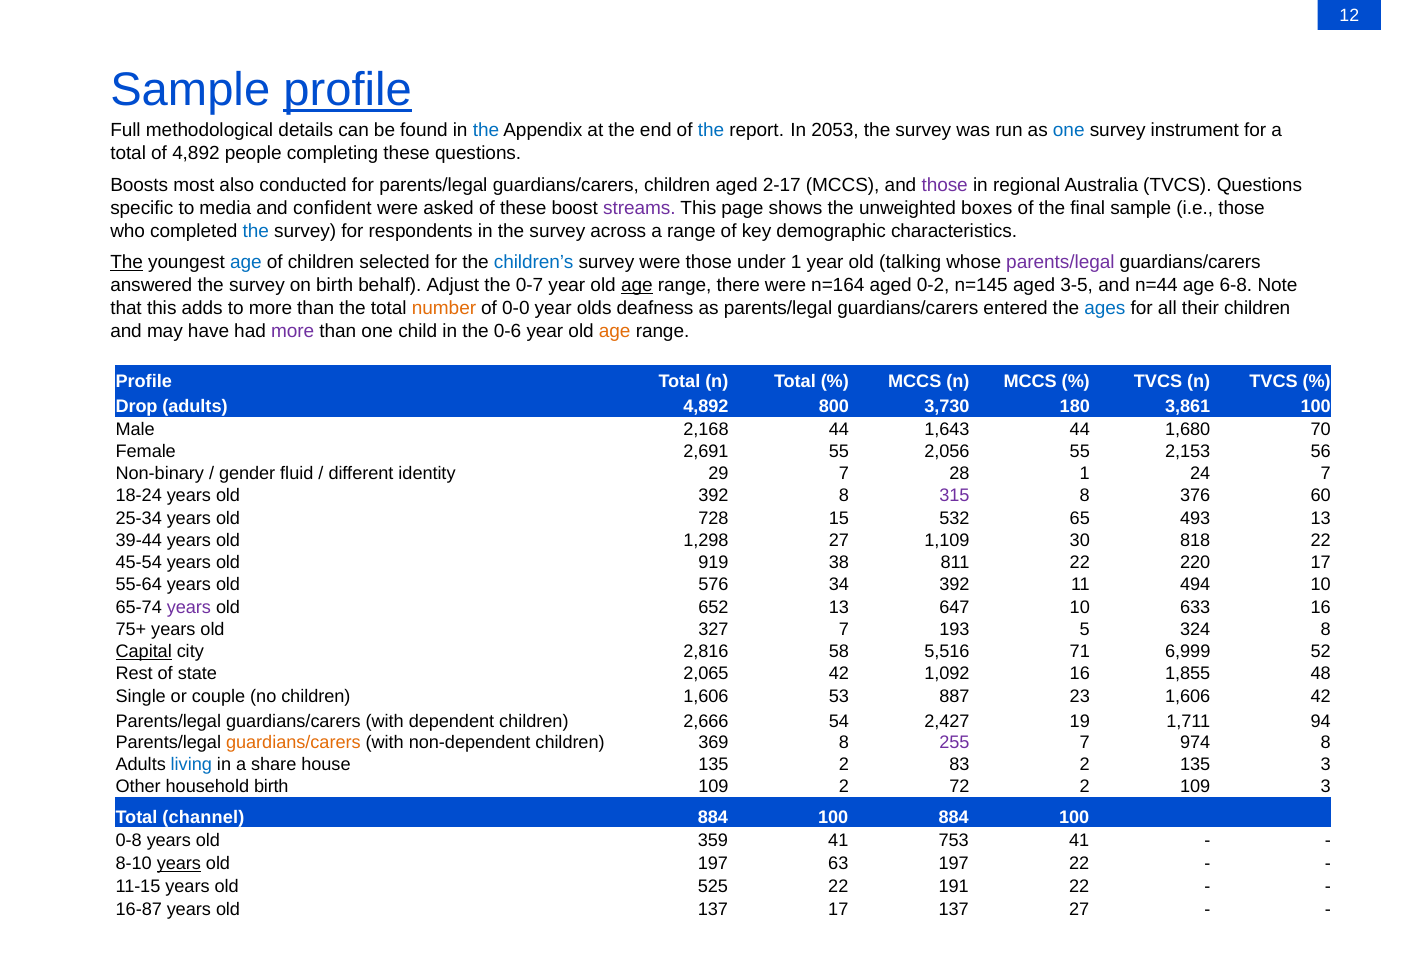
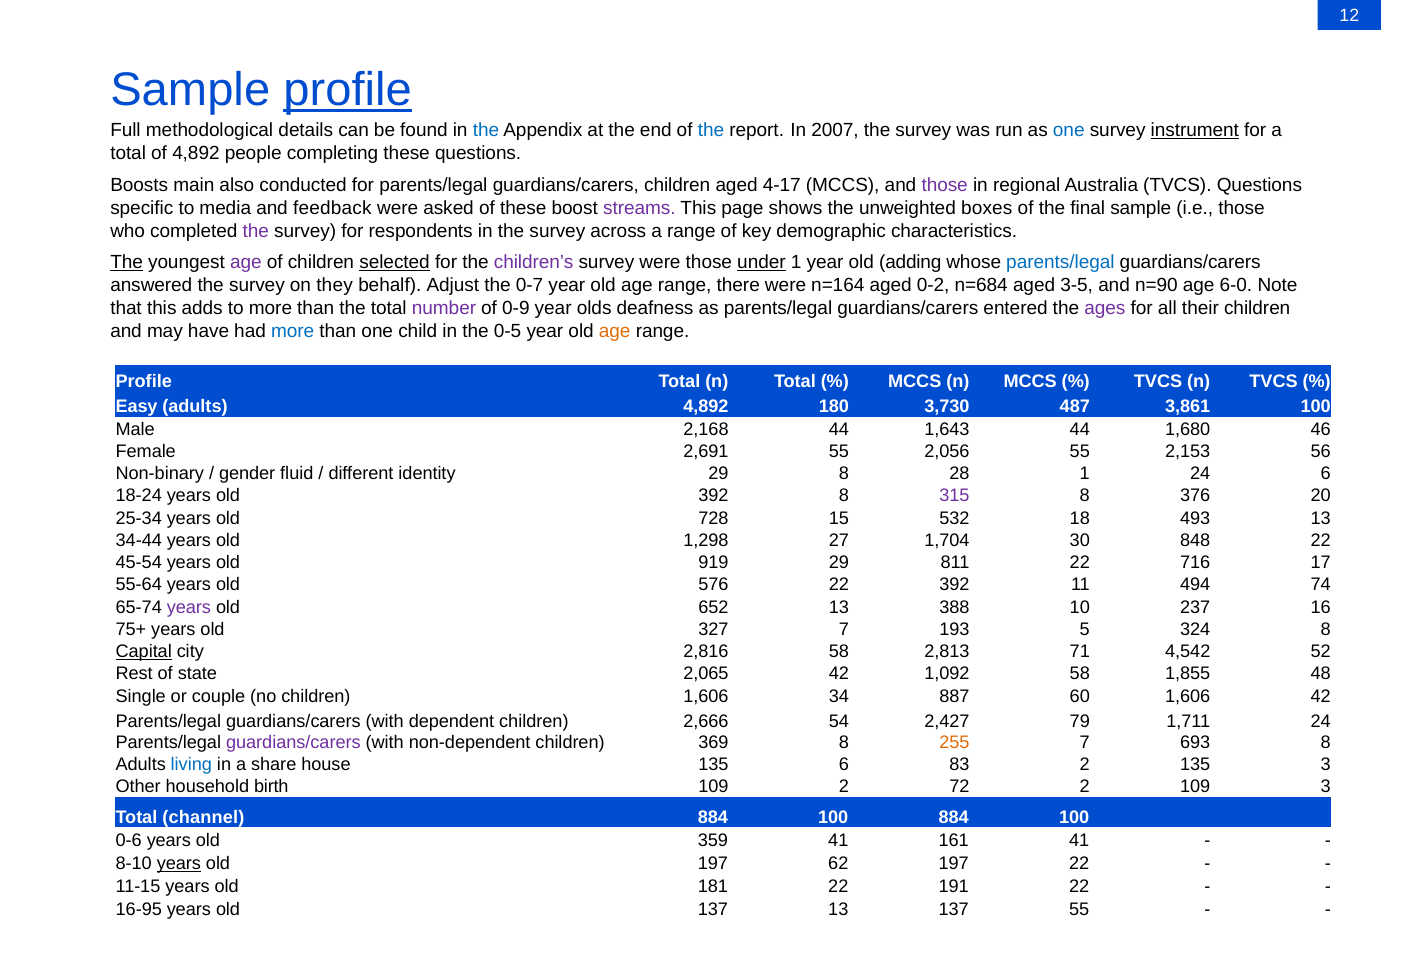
2053: 2053 -> 2007 (835, 131)
instrument underline: none -> present (1195, 131)
most: most -> main (194, 185)
2-17: 2-17 -> 4-17 (782, 185)
confident: confident -> feedback (332, 208)
the colour: blue -> purple (256, 231)
age colour: blue -> purple (246, 263)
selected underline: none -> present (395, 263)
children’s colour: blue -> purple (534, 263)
under underline: none -> present (761, 263)
talking: talking -> adding (910, 263)
parents/legal colour: purple -> blue (1060, 263)
on birth: birth -> they (335, 285)
age underline: present -> none (637, 285)
n=145: n=145 -> n=684 (981, 285)
n=44: n=44 -> n=90 (1156, 285)
6-8: 6-8 -> 6-0 (1236, 285)
number colour: orange -> purple (444, 308)
0-0: 0-0 -> 0-9 (516, 308)
ages colour: blue -> purple (1105, 308)
more colour: purple -> blue (293, 331)
0-6: 0-6 -> 0-5 (508, 331)
Drop: Drop -> Easy (137, 407)
800: 800 -> 180 (834, 407)
180: 180 -> 487 (1075, 407)
70: 70 -> 46 (1321, 429)
29 7: 7 -> 8 (844, 474)
24 7: 7 -> 6 (1326, 474)
60: 60 -> 20 (1321, 496)
65: 65 -> 18 (1080, 518)
39-44: 39-44 -> 34-44 (139, 541)
1,109: 1,109 -> 1,704 (947, 541)
818: 818 -> 848 (1195, 541)
919 38: 38 -> 29 (839, 563)
220: 220 -> 716 (1195, 563)
576 34: 34 -> 22 (839, 585)
494 10: 10 -> 74 (1321, 585)
647: 647 -> 388 (954, 607)
633: 633 -> 237 (1195, 607)
5,516: 5,516 -> 2,813 (947, 652)
6,999: 6,999 -> 4,542 (1188, 652)
1,092 16: 16 -> 58 (1080, 674)
53: 53 -> 34 (839, 696)
23: 23 -> 60 (1080, 696)
19: 19 -> 79 (1080, 722)
1,711 94: 94 -> 24 (1321, 722)
guardians/carers colour: orange -> purple (293, 743)
255 colour: purple -> orange (954, 743)
974: 974 -> 693 (1195, 743)
135 2: 2 -> 6 (844, 765)
0-8: 0-8 -> 0-6 (129, 841)
753: 753 -> 161 (954, 841)
63: 63 -> 62 (838, 864)
525: 525 -> 181 (713, 887)
16-87: 16-87 -> 16-95 (139, 910)
137 17: 17 -> 13 (838, 910)
137 27: 27 -> 55 (1079, 910)
